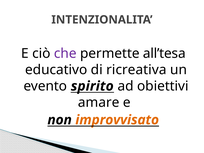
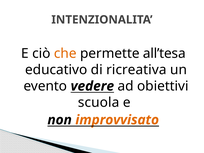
che colour: purple -> orange (65, 53)
spirito: spirito -> vedere (92, 86)
amare: amare -> scuola (99, 102)
